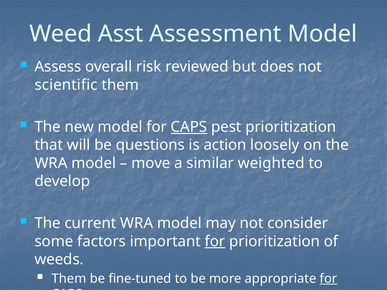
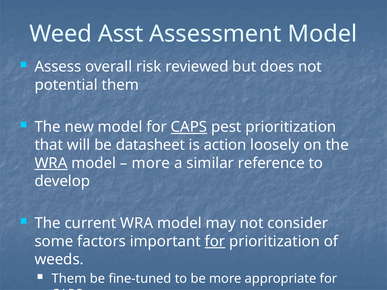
scientific: scientific -> potential (66, 85)
questions: questions -> datasheet (150, 145)
WRA underline: none -> present (51, 163)
move: move -> more (151, 163)
weighted: weighted -> reference (271, 163)
for underline: present -> none (329, 279)
